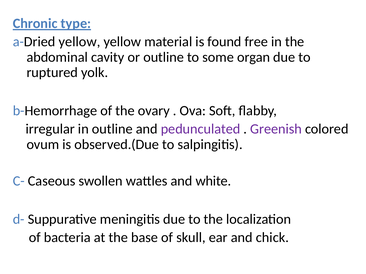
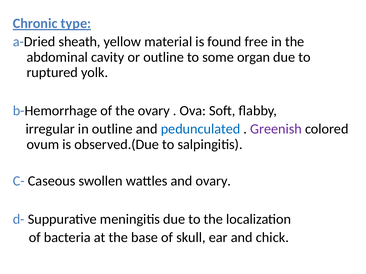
a-Dried yellow: yellow -> sheath (80, 42)
pedunculated colour: purple -> blue (201, 129)
and white: white -> ovary (213, 181)
